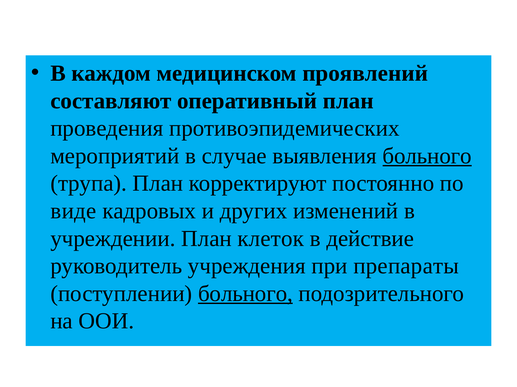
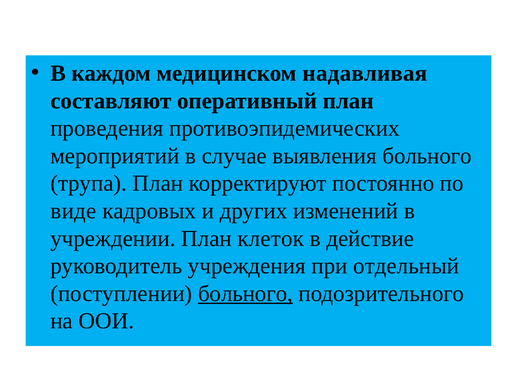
проявлений: проявлений -> надавливая (365, 73)
больного underline: present -> none (427, 156)
препараты: препараты -> отдельный (406, 266)
